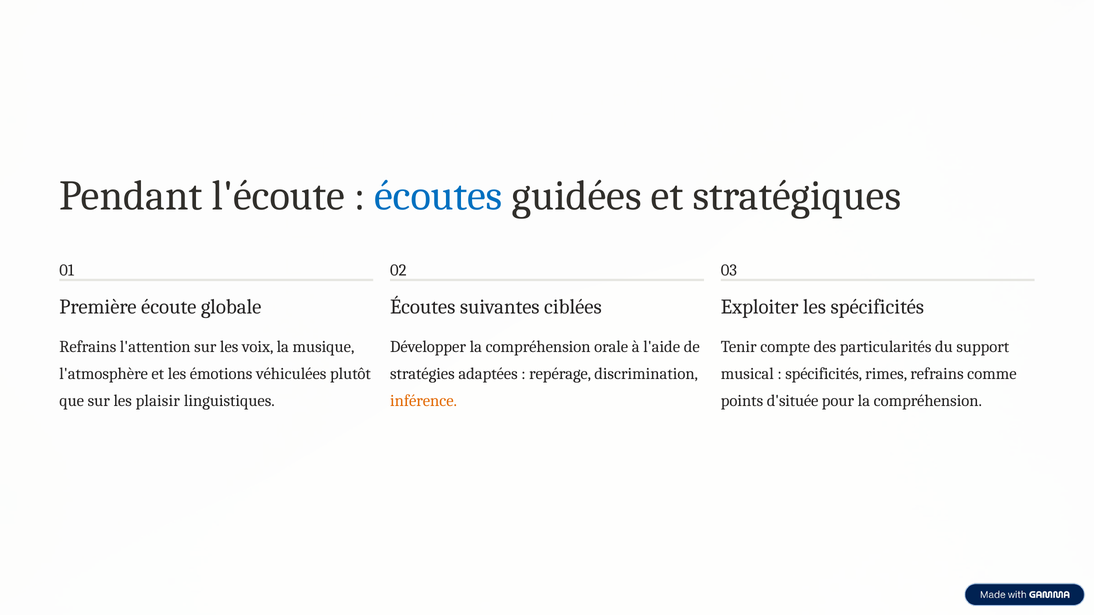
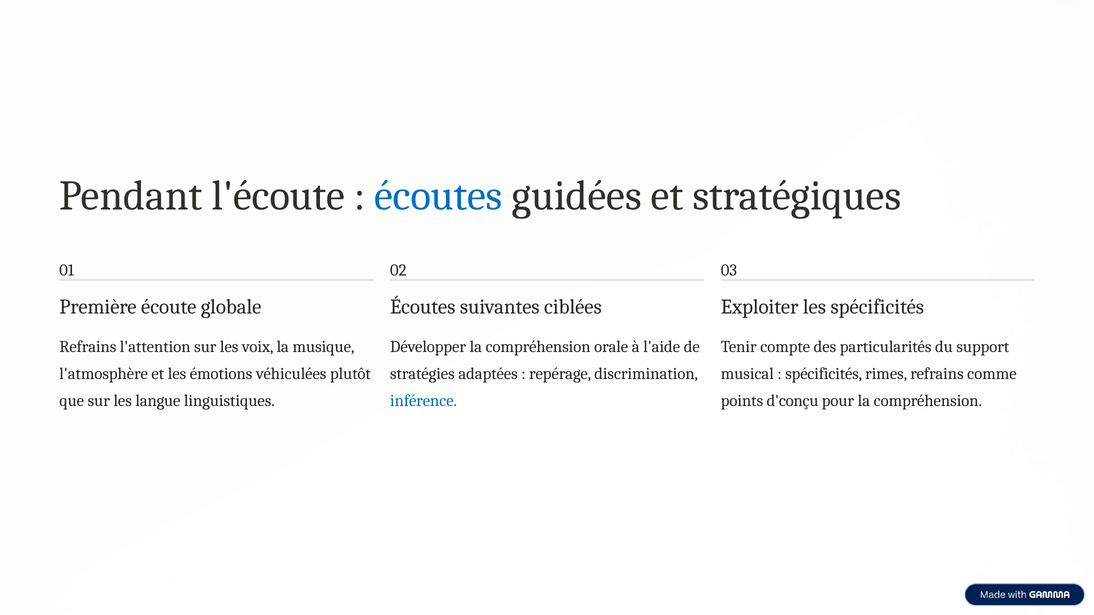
plaisir: plaisir -> langue (158, 401)
inférence colour: orange -> blue (424, 401)
d'située: d'située -> d'conçu (793, 401)
